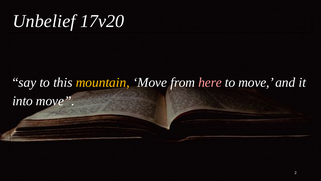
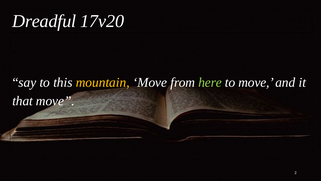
Unbelief: Unbelief -> Dreadful (44, 21)
here colour: pink -> light green (210, 82)
into: into -> that (23, 101)
